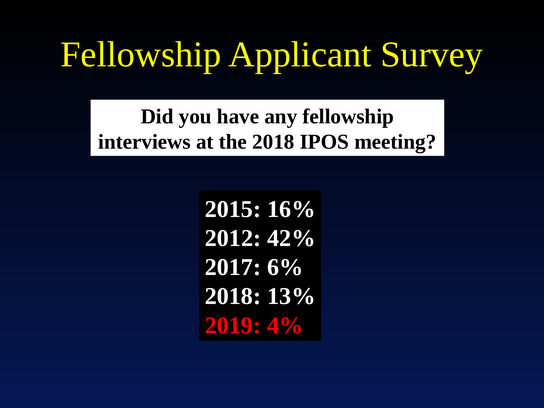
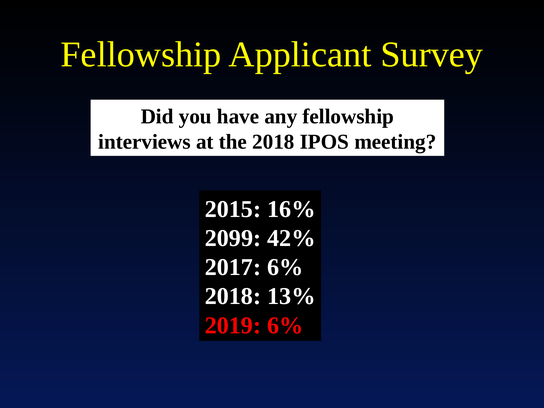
2012: 2012 -> 2099 (233, 238)
2019 4%: 4% -> 6% (285, 325)
